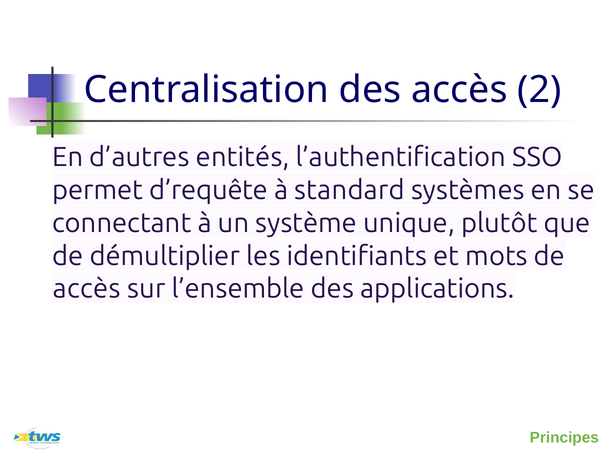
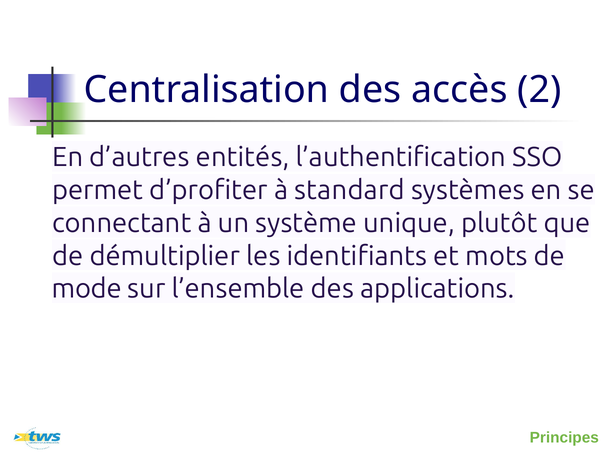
d’requête: d’requête -> d’profiter (209, 190)
accès: accès -> mode (87, 289)
